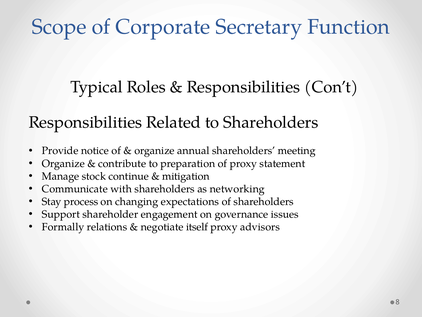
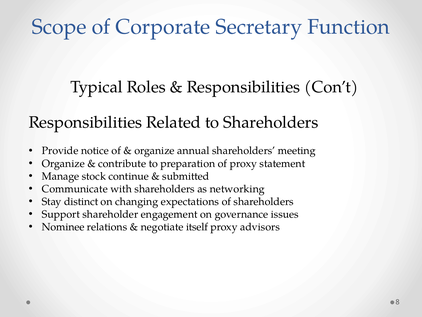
mitigation: mitigation -> submitted (186, 176)
process: process -> distinct (81, 201)
Formally: Formally -> Nominee (63, 227)
